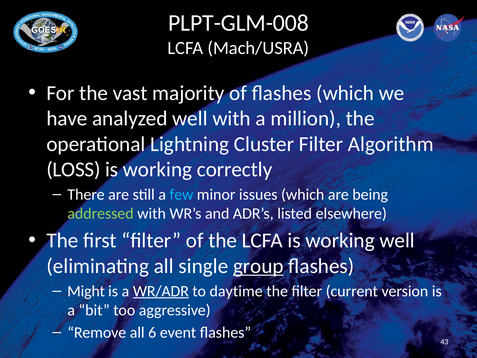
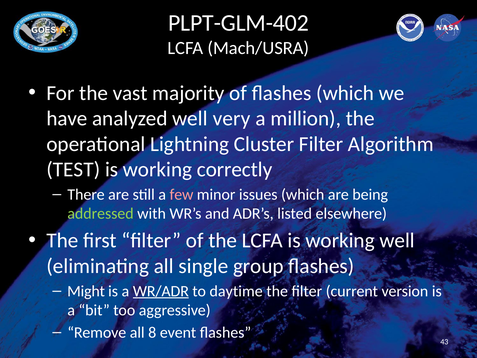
PLPT-GLM-008: PLPT-GLM-008 -> PLPT-GLM-402 (239, 23)
well with: with -> very (232, 118)
LOSS: LOSS -> TEST (73, 169)
few colour: light blue -> pink (181, 194)
group underline: present -> none (258, 266)
6: 6 -> 8 (152, 332)
